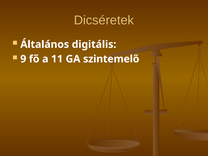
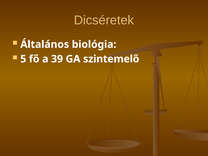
digitális: digitális -> biológia (94, 44)
9: 9 -> 5 (23, 59)
11: 11 -> 39 (57, 59)
